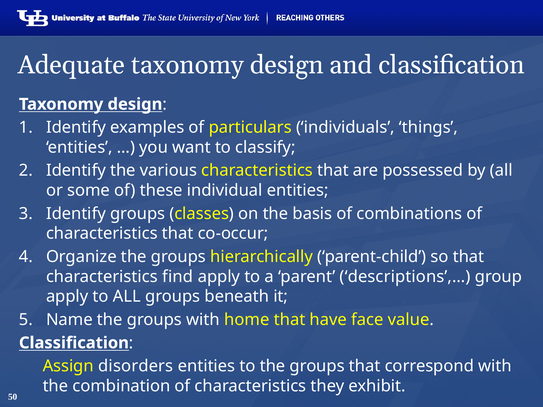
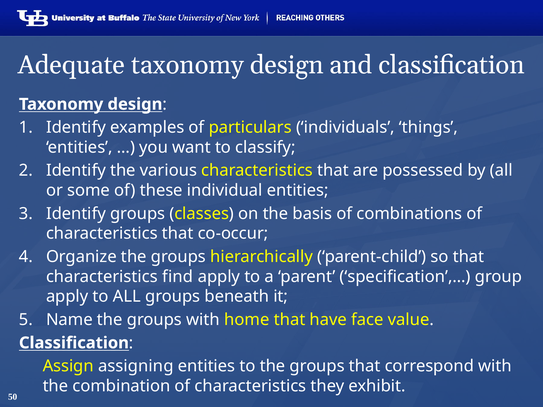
descriptions’,…: descriptions’,… -> specification’,… (405, 277)
disorders: disorders -> assigning (136, 366)
